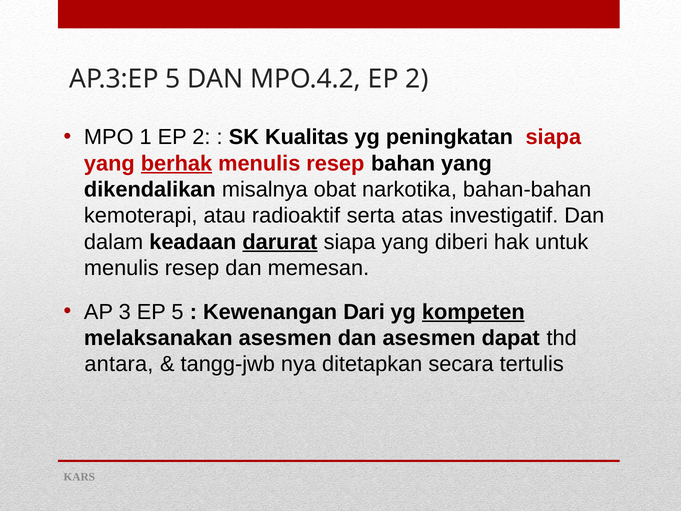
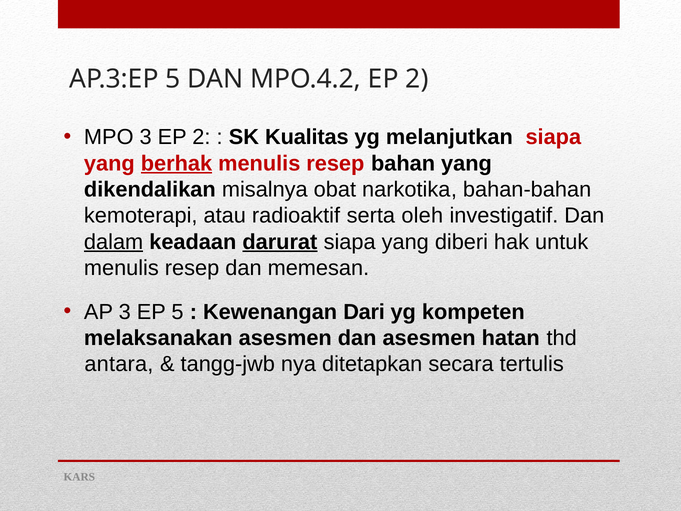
MPO 1: 1 -> 3 (146, 137)
peningkatan: peningkatan -> melanjutkan (449, 137)
atas: atas -> oleh (422, 216)
dalam underline: none -> present (114, 242)
kompeten underline: present -> none (473, 312)
dapat: dapat -> hatan (511, 338)
